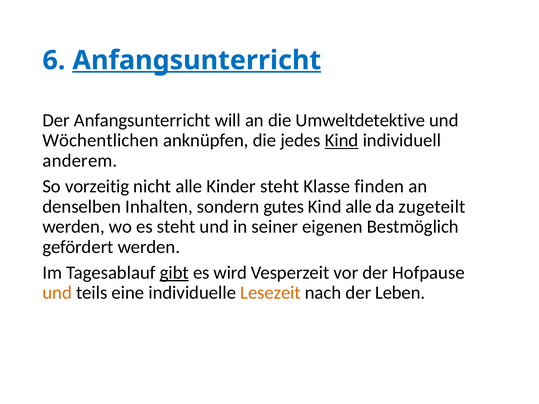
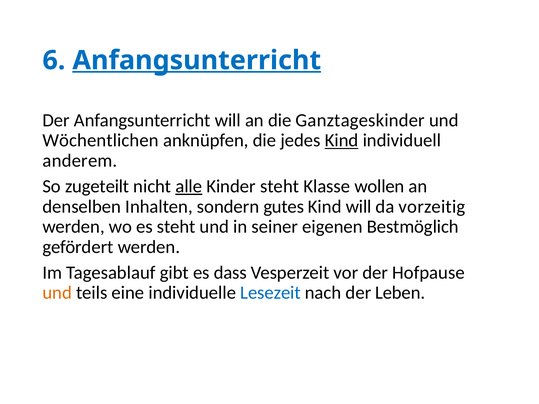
Umweltdetektive: Umweltdetektive -> Ganztageskinder (360, 120)
vorzeitig: vorzeitig -> zugeteilt (97, 186)
alle underline: none -> present (189, 186)
finden: finden -> wollen (379, 186)
Kind alle: alle -> will (359, 207)
zugeteilt: zugeteilt -> vorzeitig (432, 207)
gibt underline: present -> none (174, 273)
wird: wird -> dass (230, 273)
Lesezeit colour: orange -> blue (271, 293)
